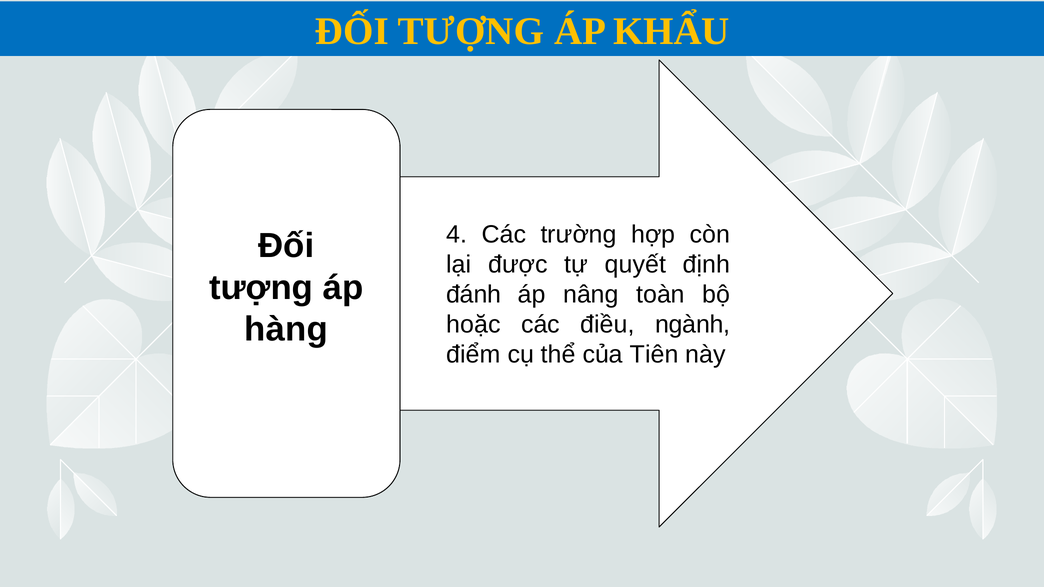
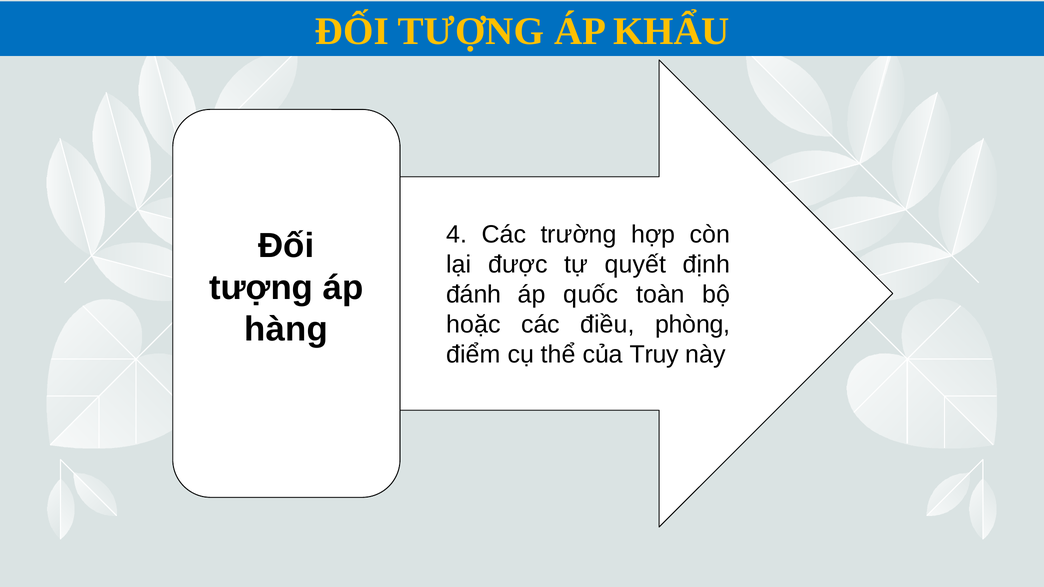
nâng: nâng -> quốc (591, 294)
ngành: ngành -> phòng (693, 324)
Tiên: Tiên -> Truy (654, 354)
